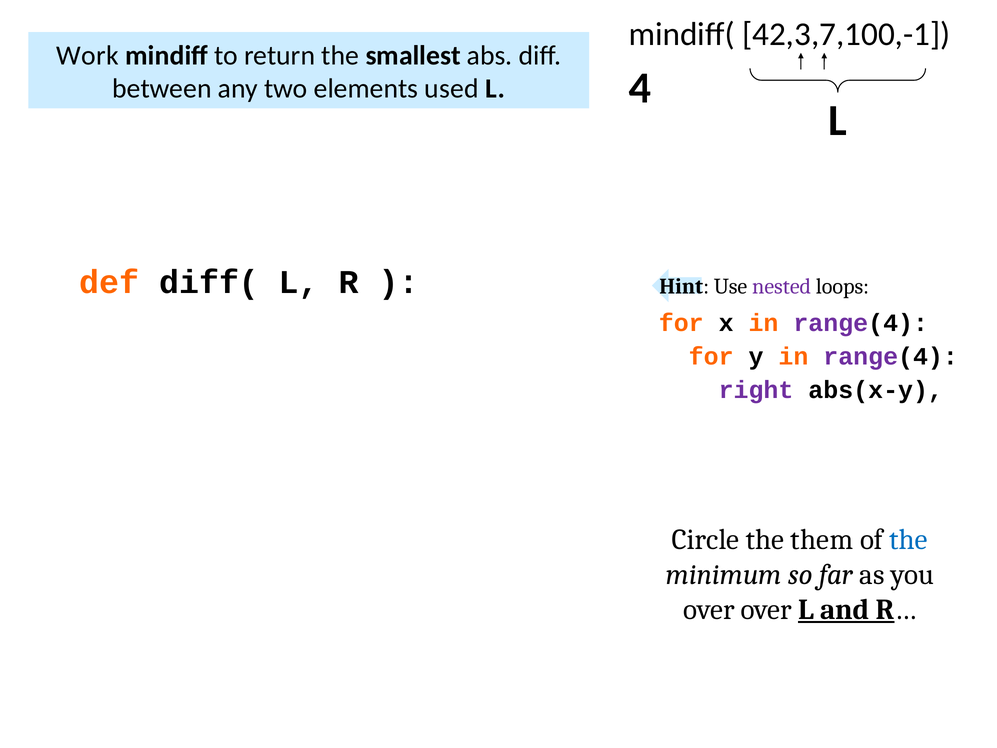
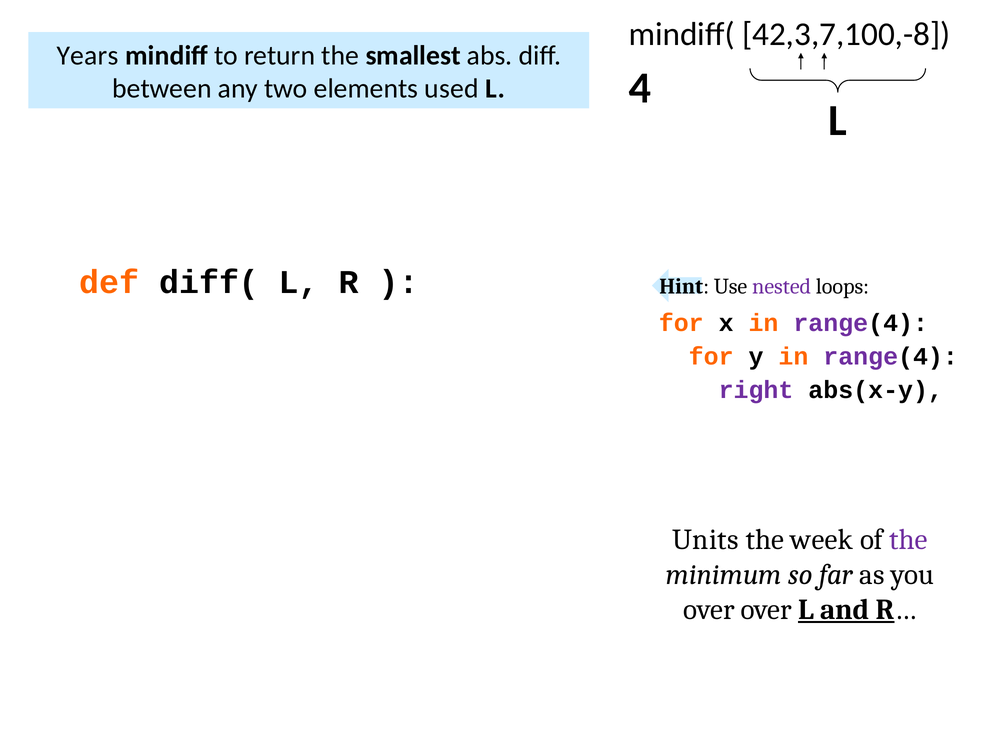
42,3,7,100,-1: 42,3,7,100,-1 -> 42,3,7,100,-8 (846, 34)
Work: Work -> Years (88, 56)
Circle: Circle -> Units (705, 539)
them: them -> week (822, 539)
the colour: blue -> purple (909, 539)
